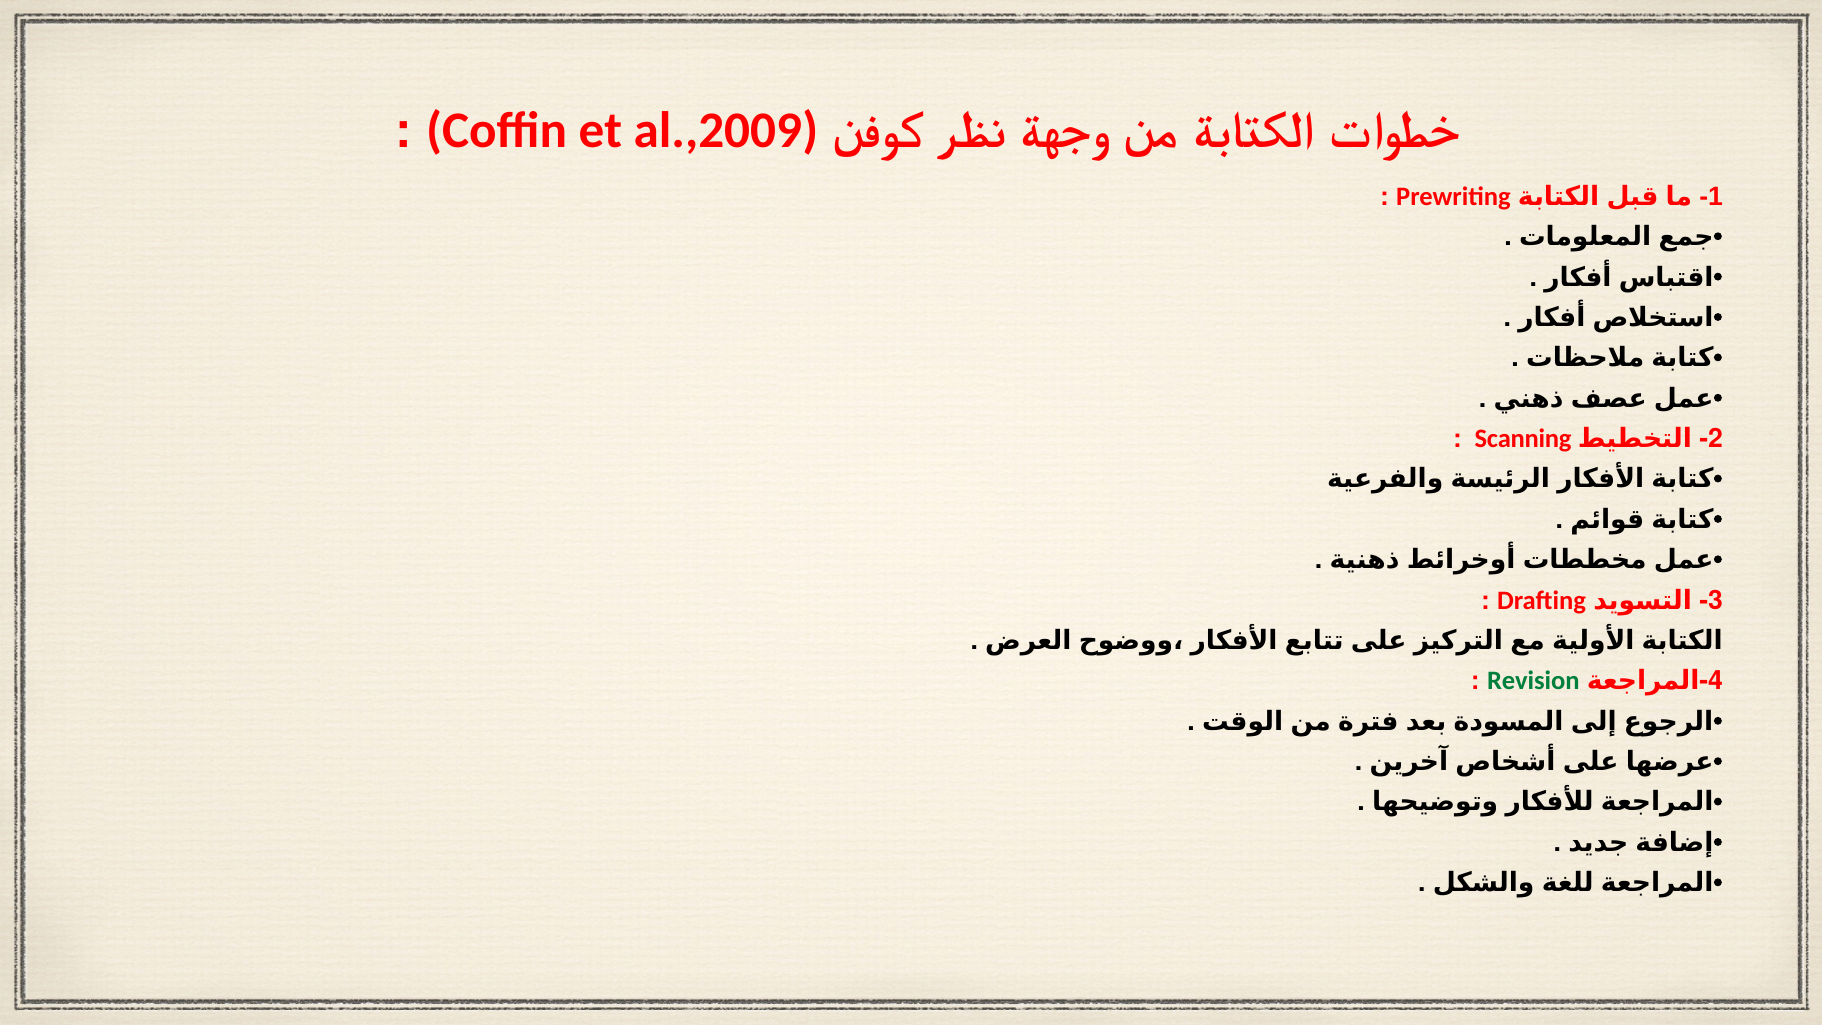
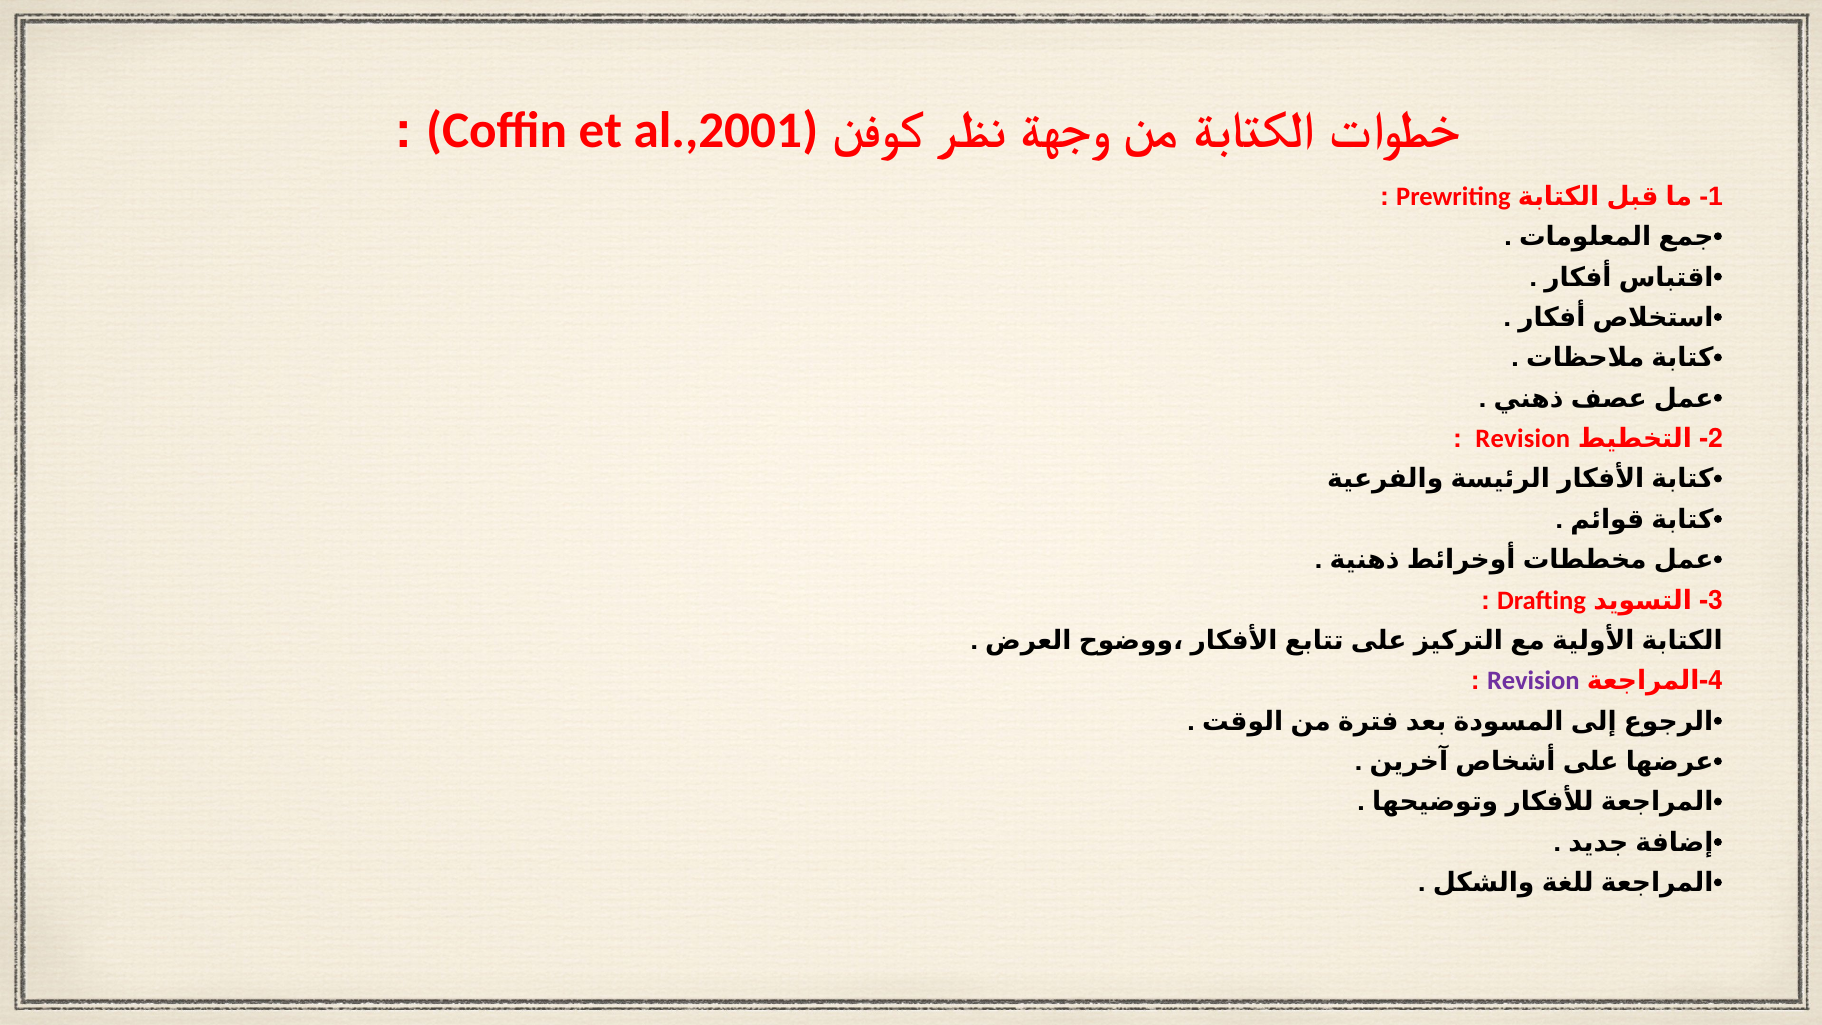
al.,2009: al.,2009 -> al.,2001 (718, 131)
Scanning: Scanning -> Revision (1523, 439)
Revision colour: green -> purple (1533, 681)
